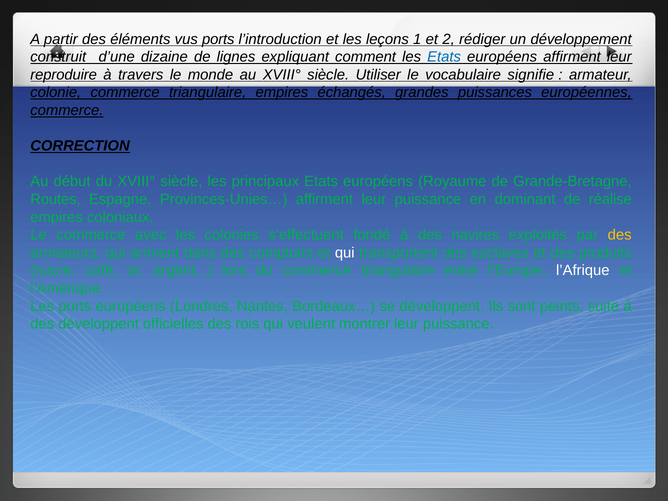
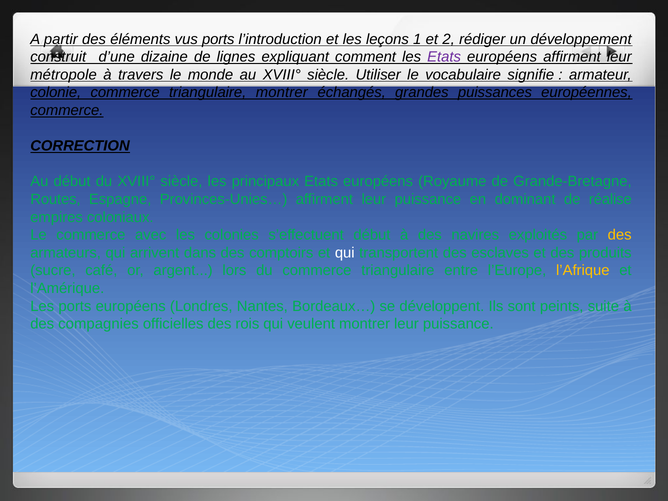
Etats colour: blue -> purple (444, 57)
reproduire: reproduire -> métropole (64, 75)
triangulaire empires: empires -> montrer (282, 93)
s’effectuent fondé: fondé -> début (372, 235)
l’Afrique colour: white -> yellow (583, 271)
des développent: développent -> compagnies (99, 324)
